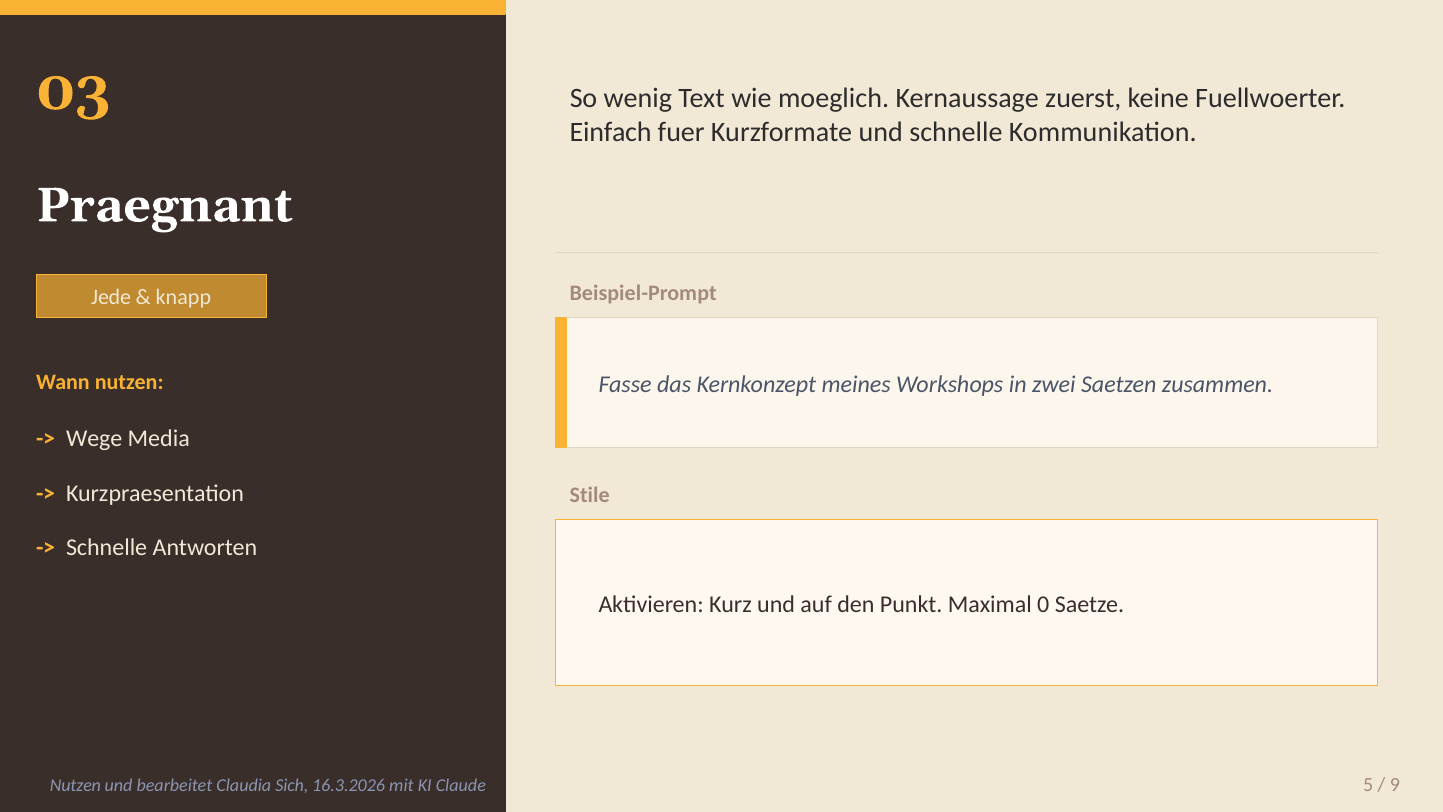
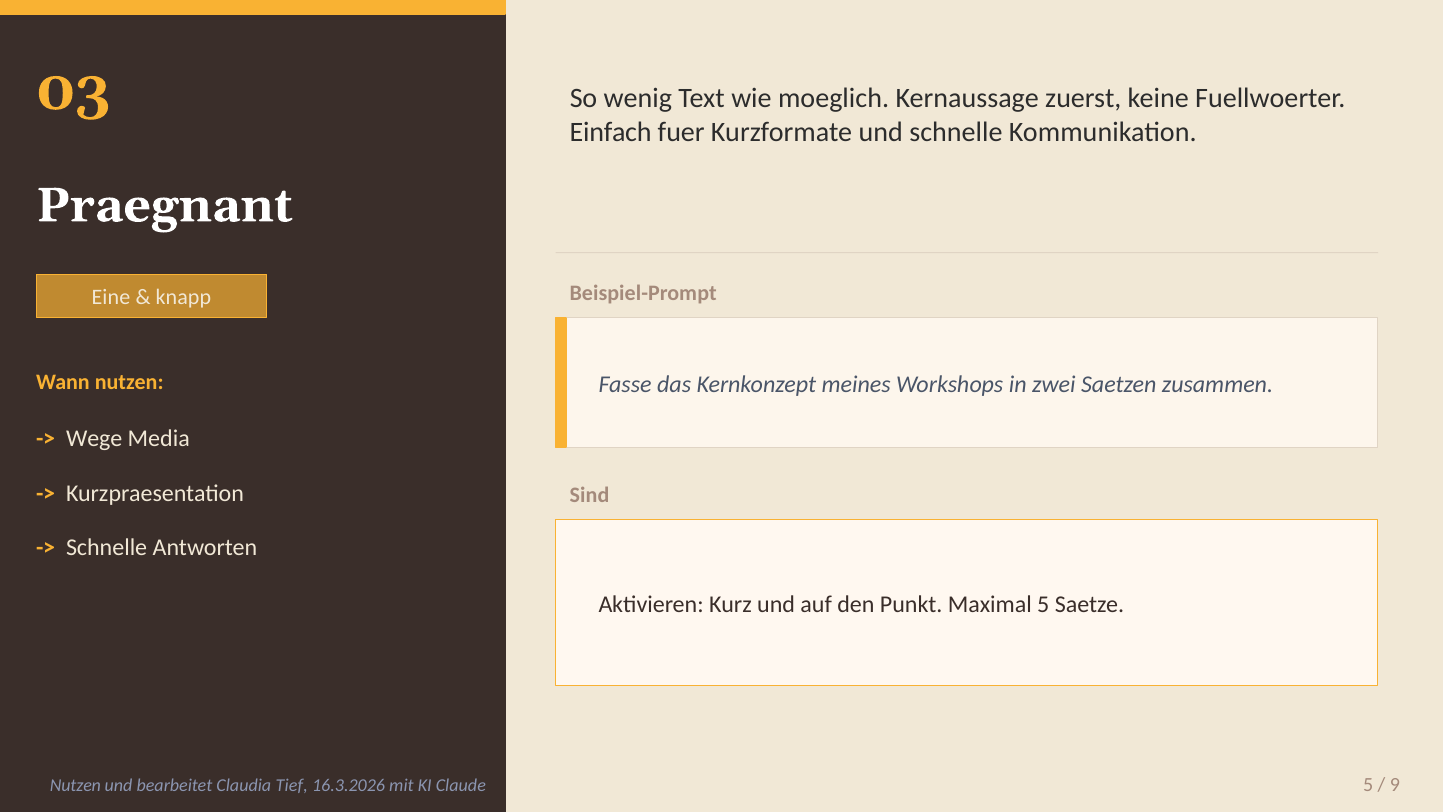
Jede: Jede -> Eine (111, 297)
Stile: Stile -> Sind (590, 495)
Maximal 0: 0 -> 5 (1043, 604)
Sich: Sich -> Tief (292, 785)
